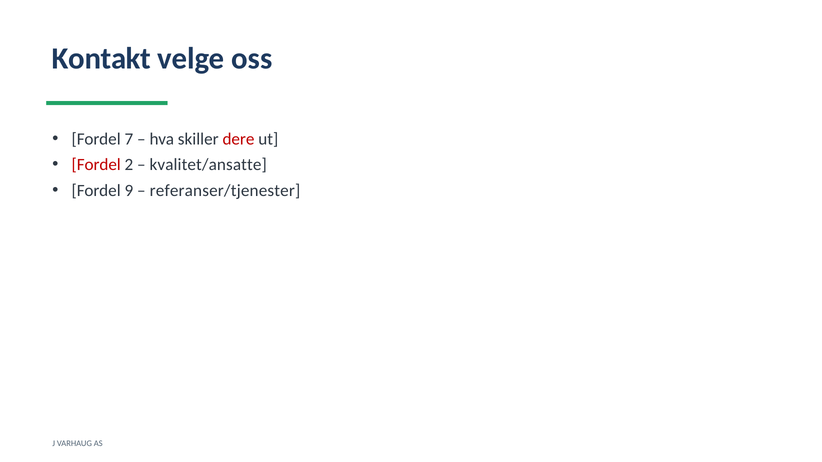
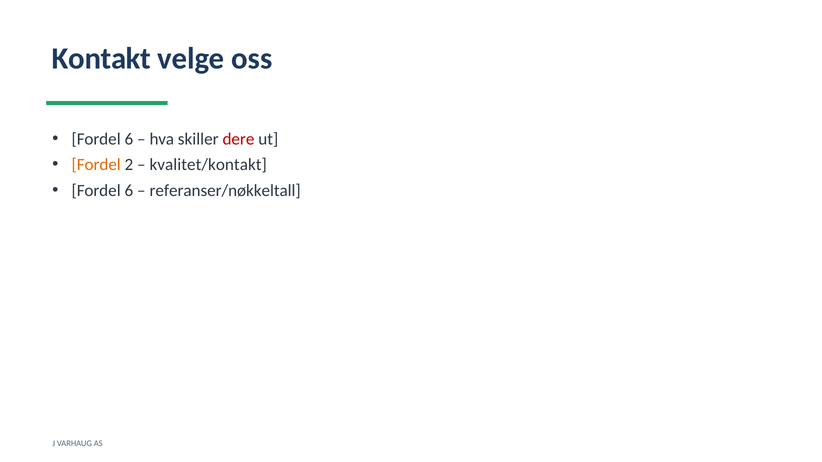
7: 7 -> 6 (129, 139)
Fordel colour: red -> orange (96, 165)
kvalitet/ansatte: kvalitet/ansatte -> kvalitet/kontakt (208, 165)
9: 9 -> 6 (129, 191)
referanser/tjenester: referanser/tjenester -> referanser/nøkkeltall (225, 191)
